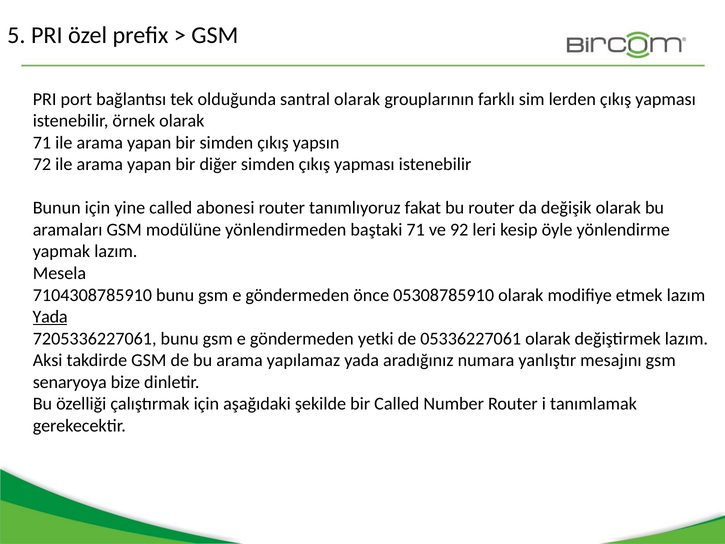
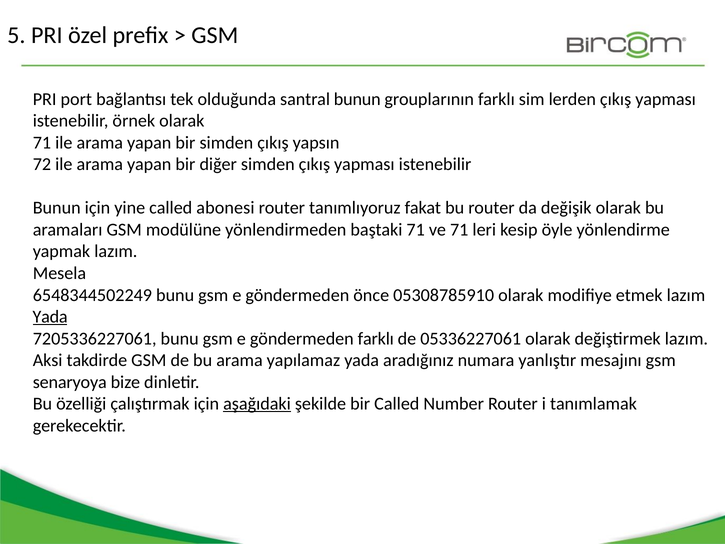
santral olarak: olarak -> bunun (357, 99)
ve 92: 92 -> 71 (459, 230)
7104308785910: 7104308785910 -> 6548344502249 (92, 295)
göndermeden yetki: yetki -> farklı (376, 338)
aşağıdaki underline: none -> present (257, 404)
